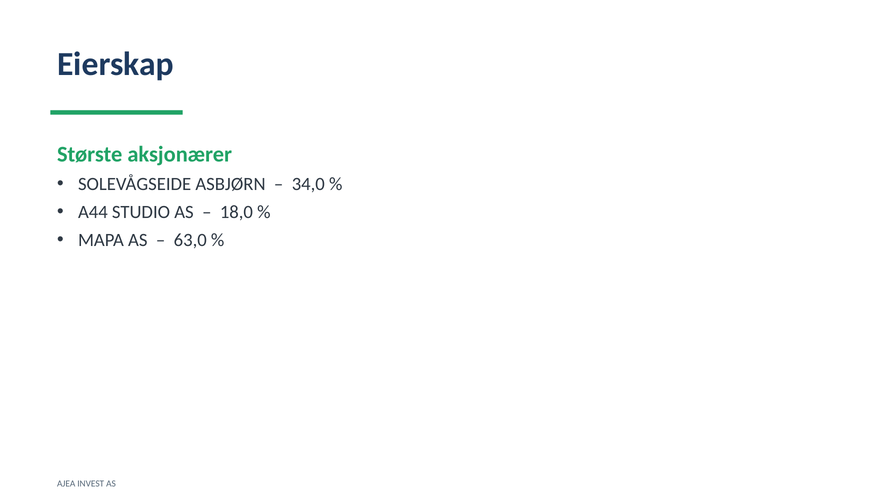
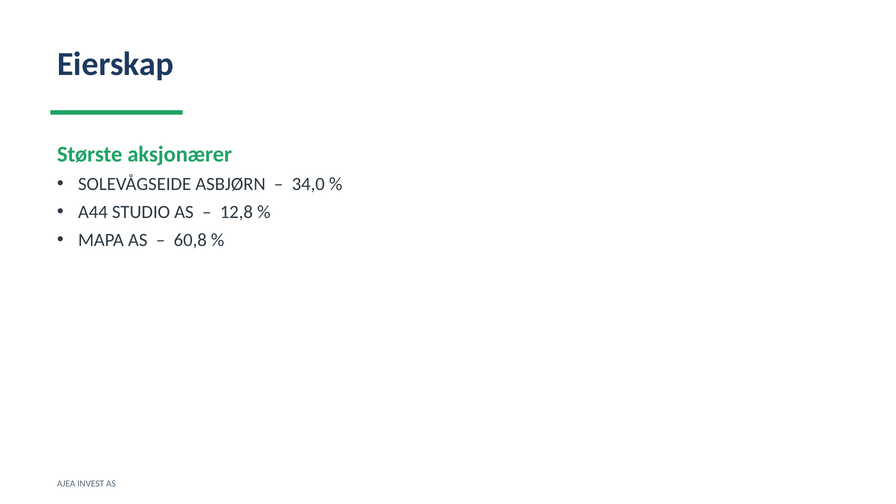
18,0: 18,0 -> 12,8 (236, 212)
63,0: 63,0 -> 60,8 (190, 240)
